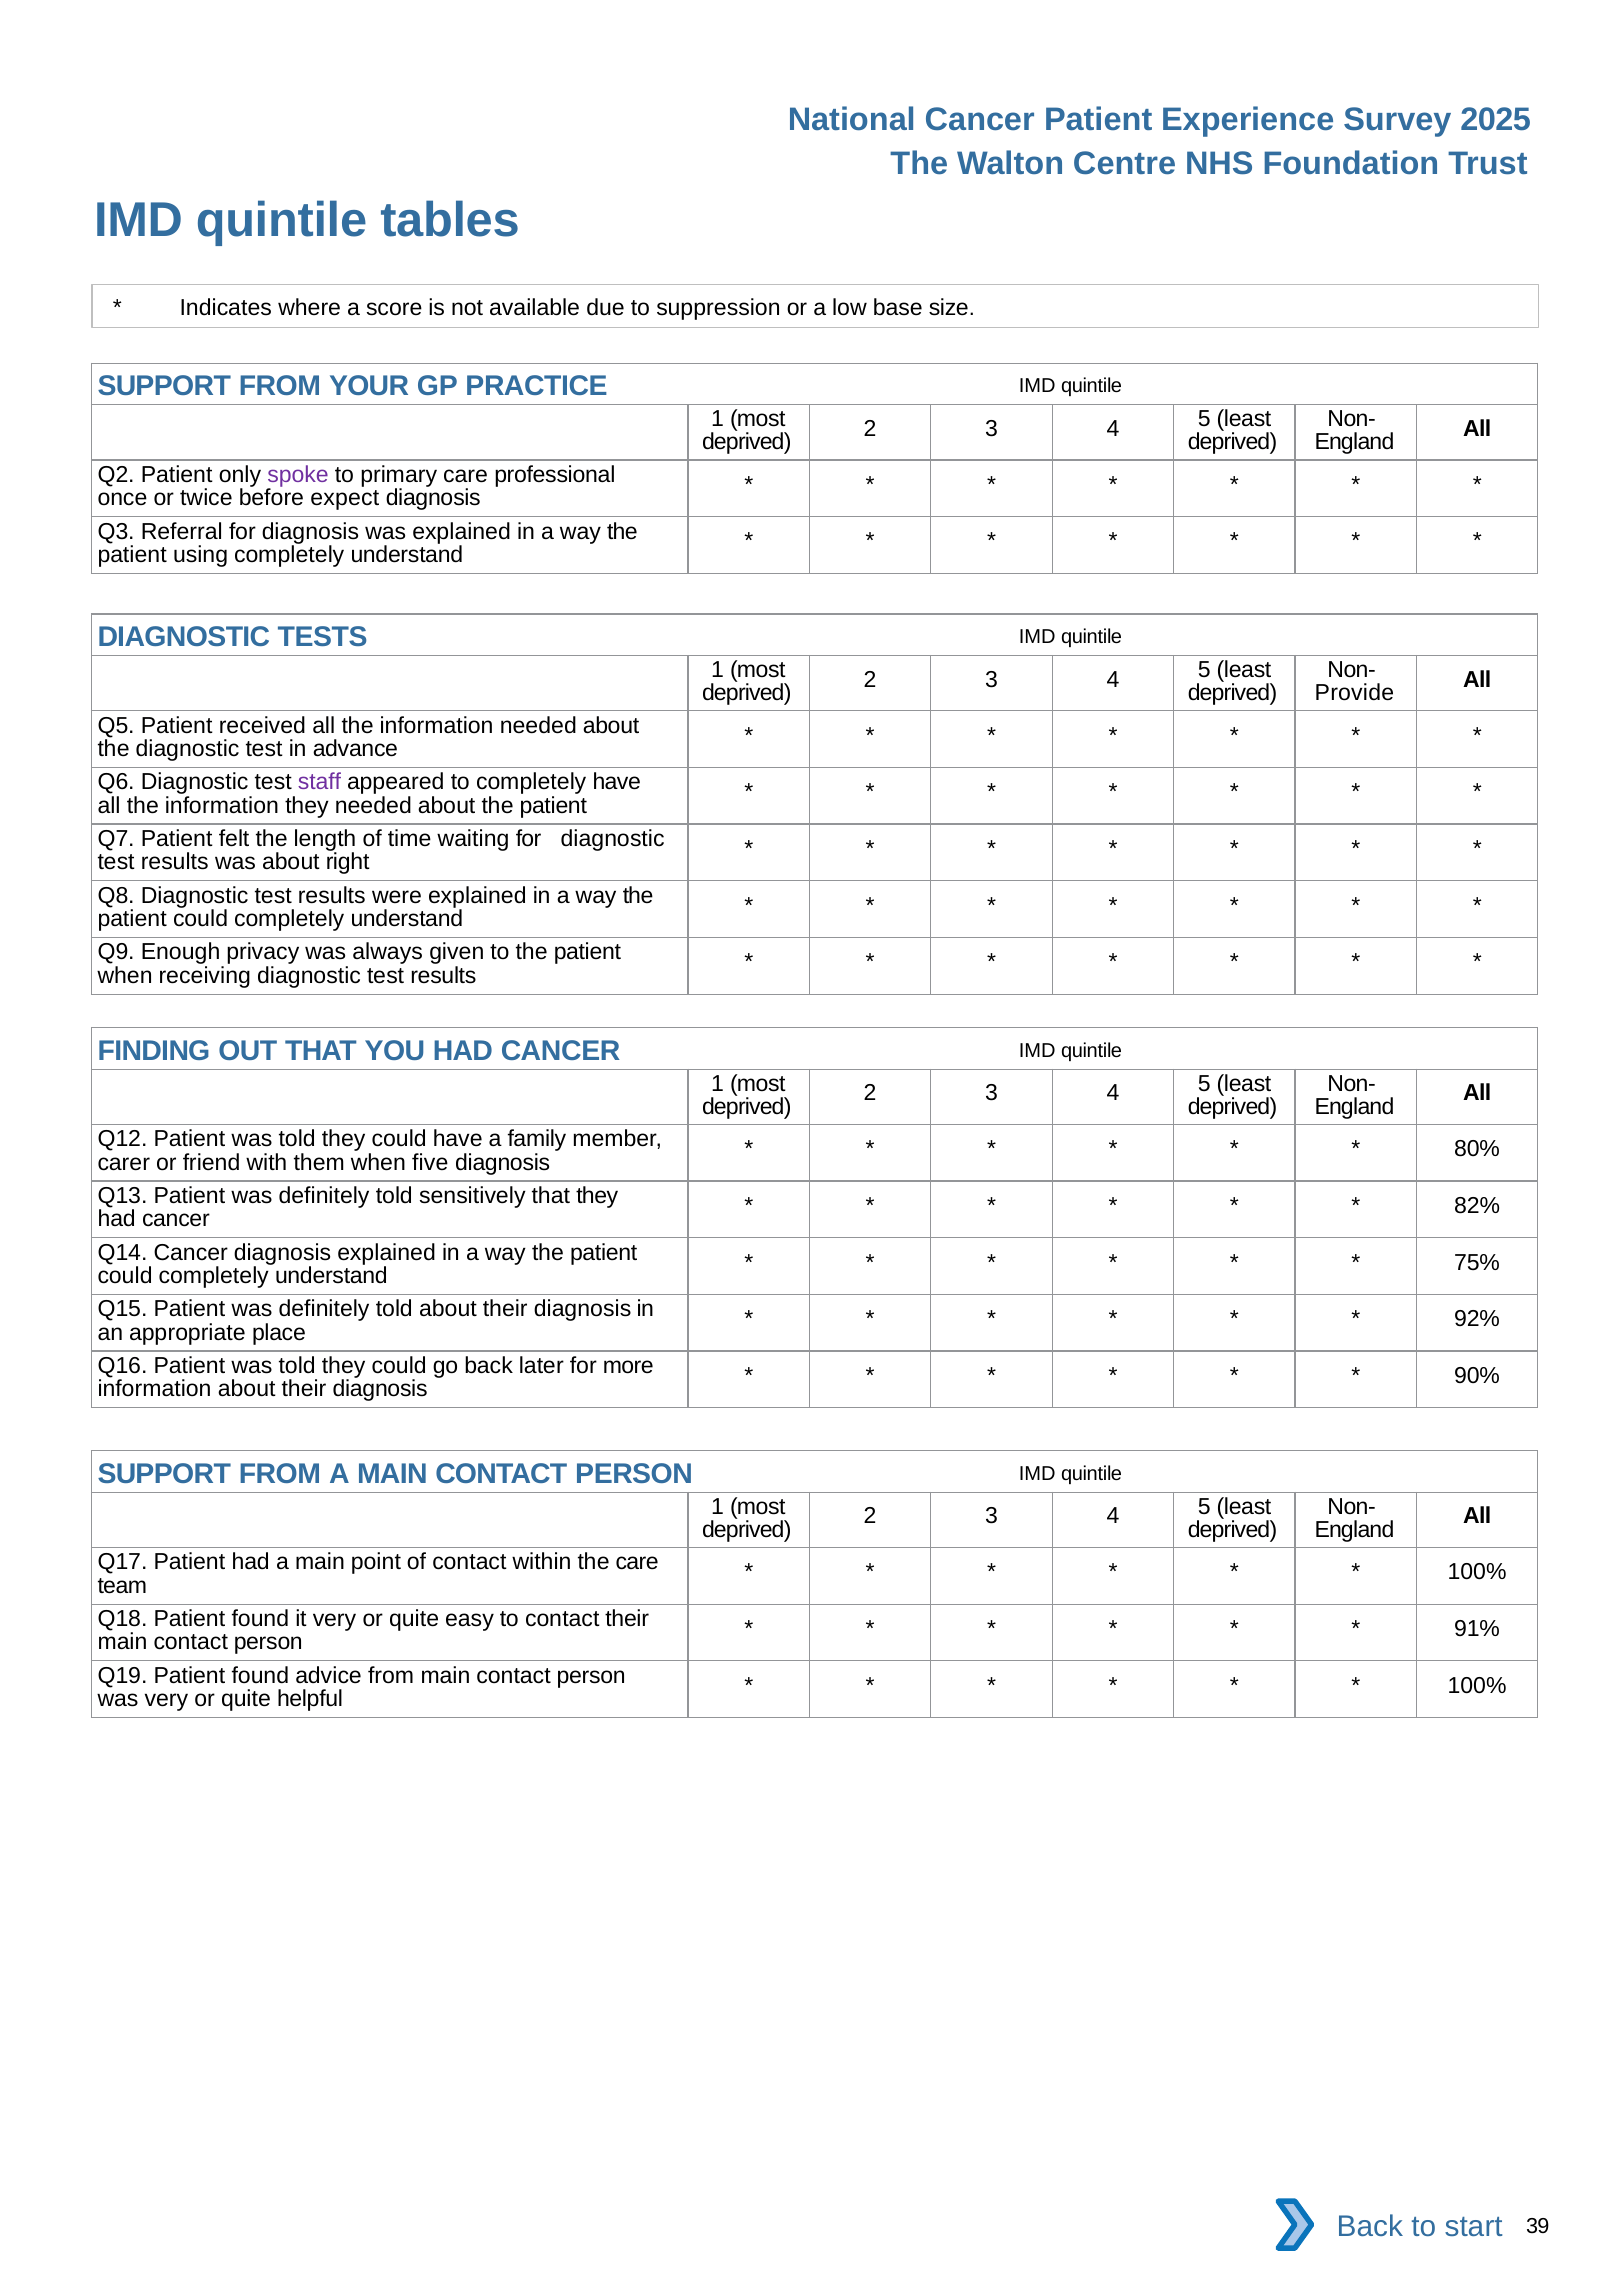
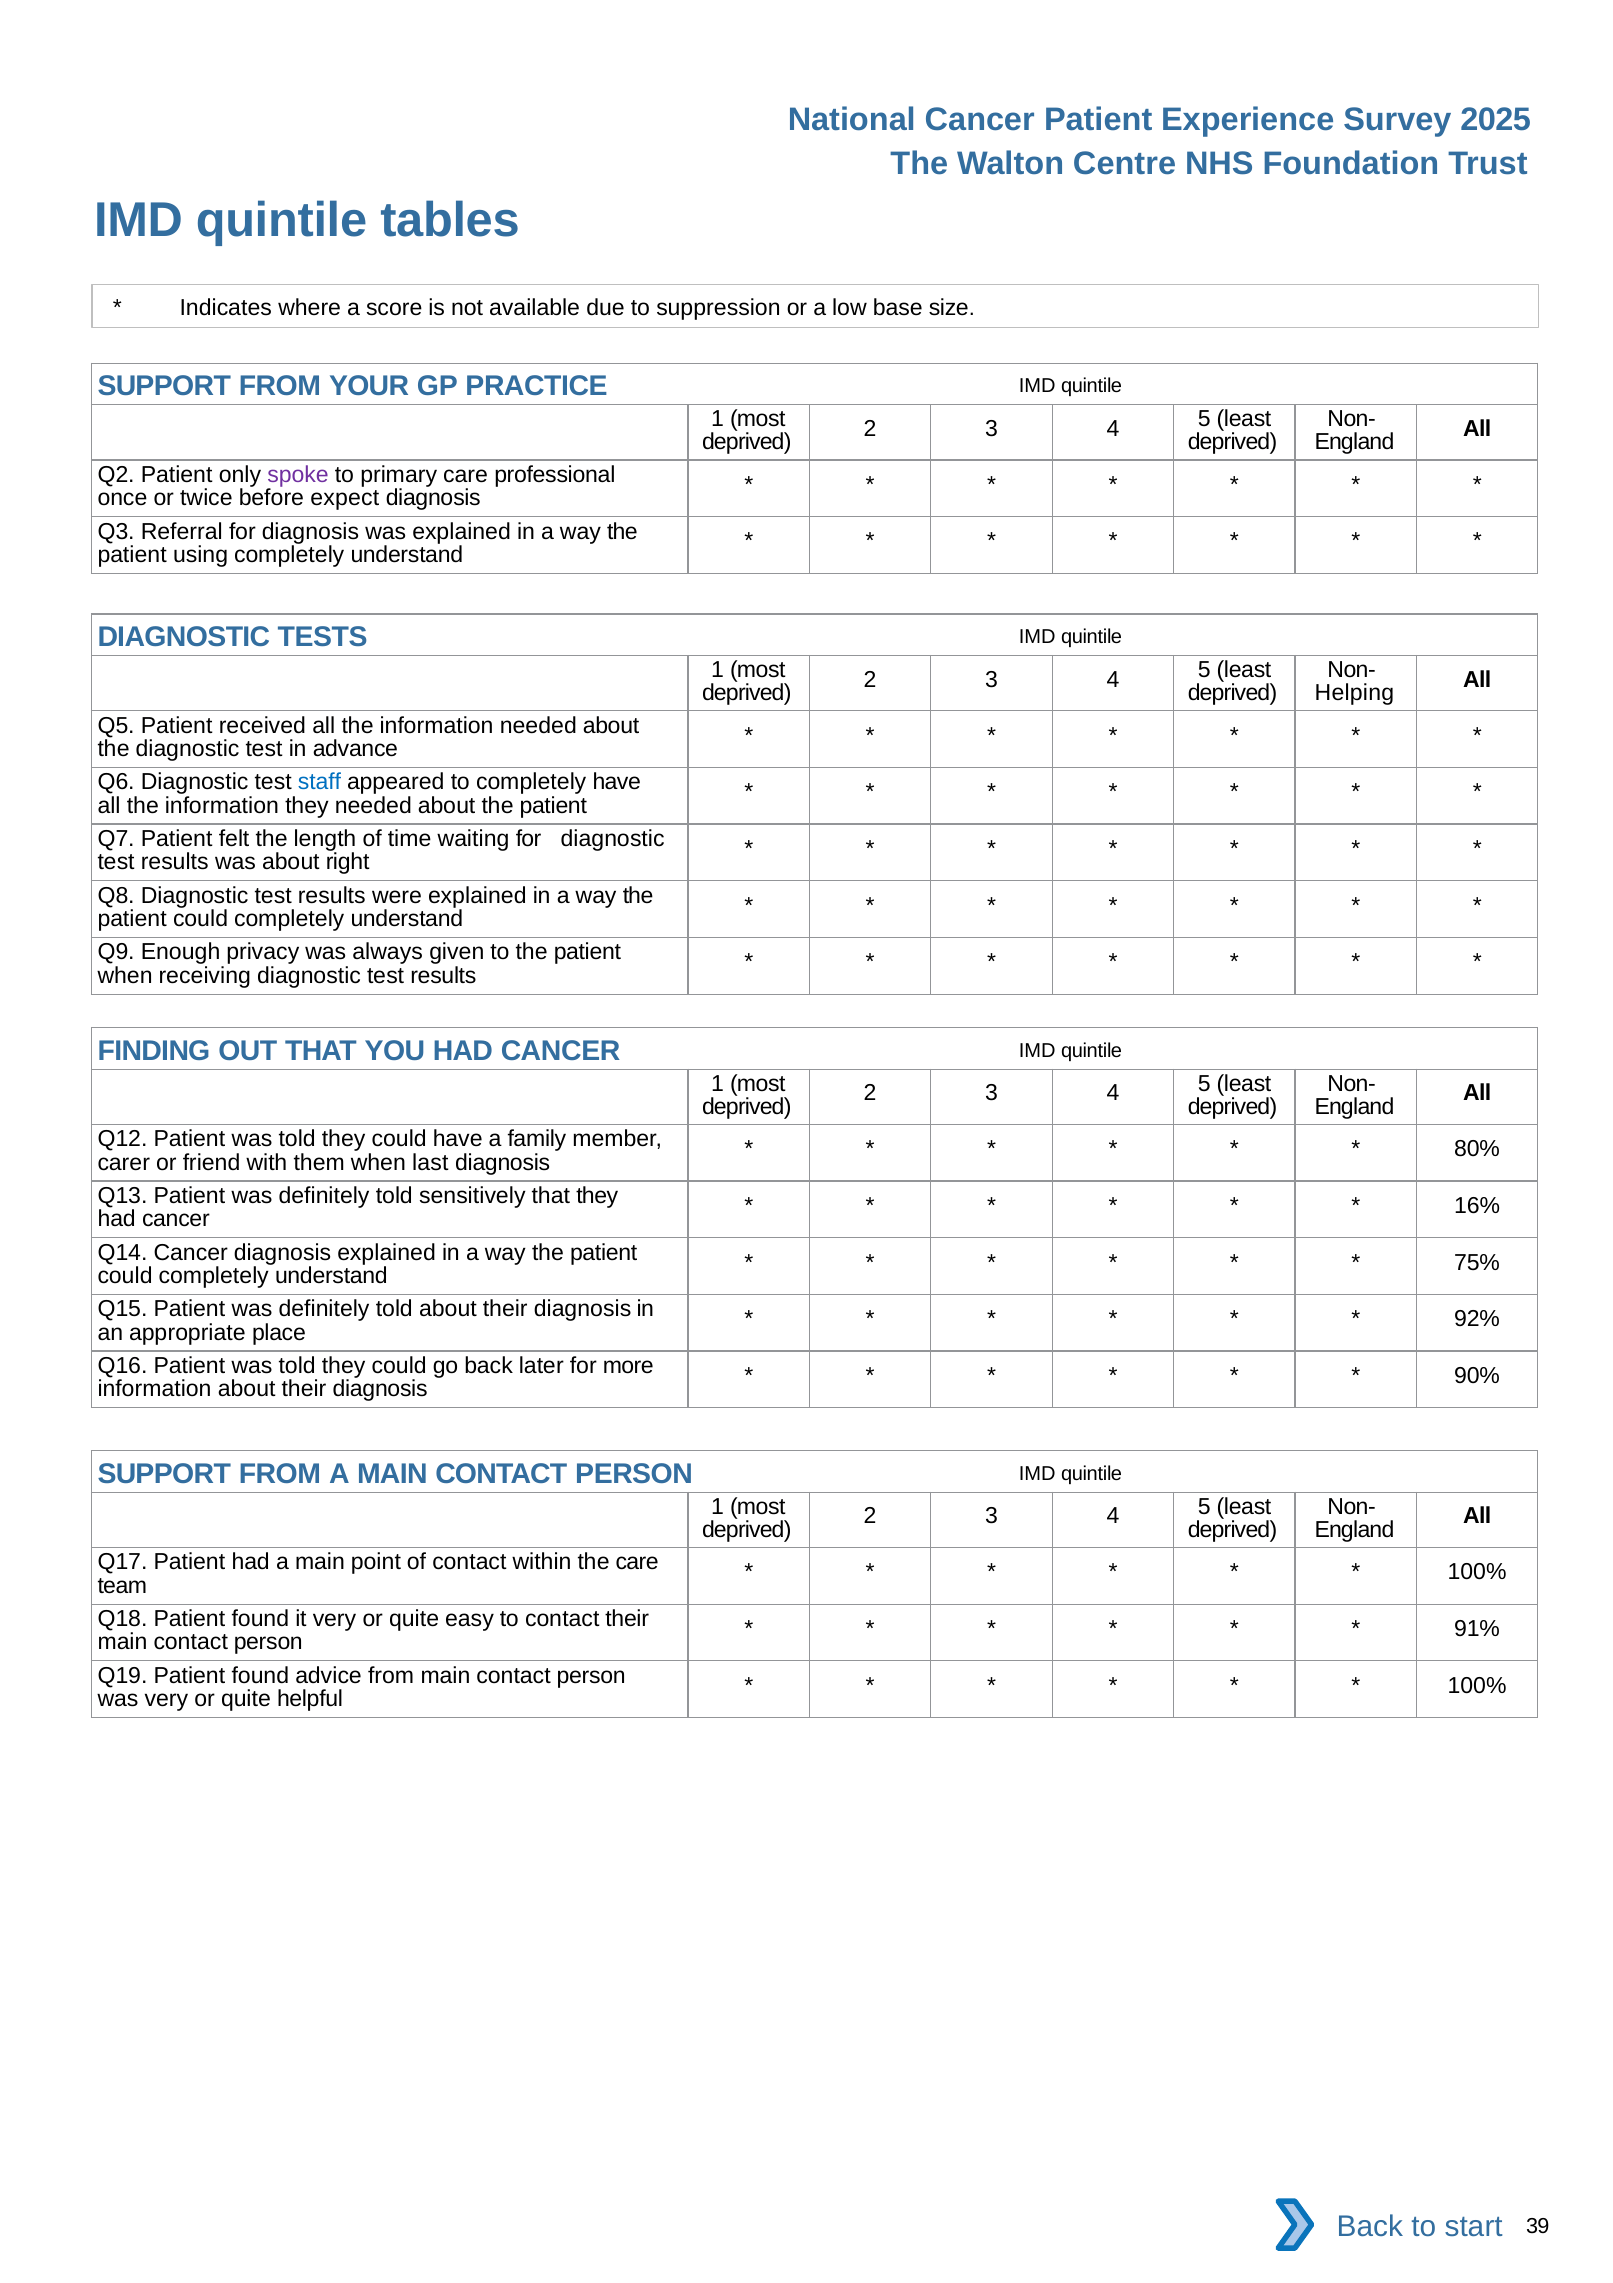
Provide: Provide -> Helping (1354, 693)
staff colour: purple -> blue (320, 782)
five: five -> last (430, 1162)
82%: 82% -> 16% (1477, 1206)
